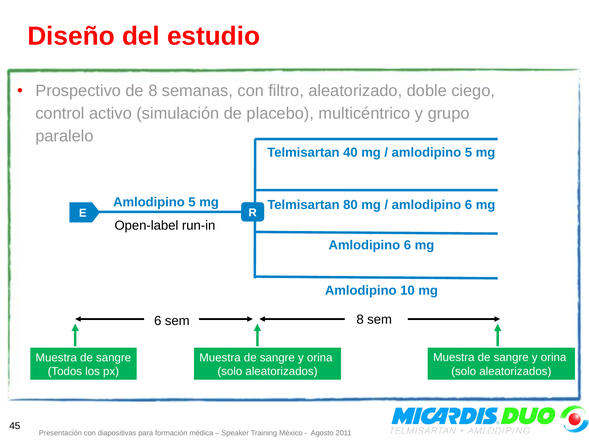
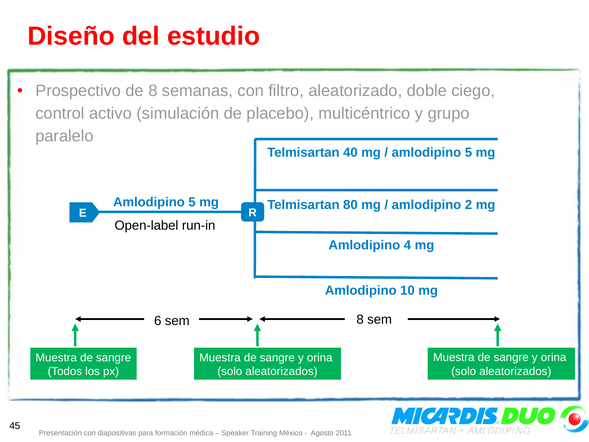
6: 6 -> 2 (469, 205)
6: 6 -> 4 (407, 245)
